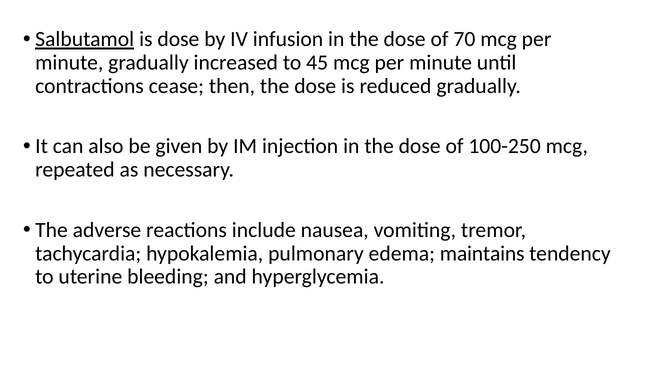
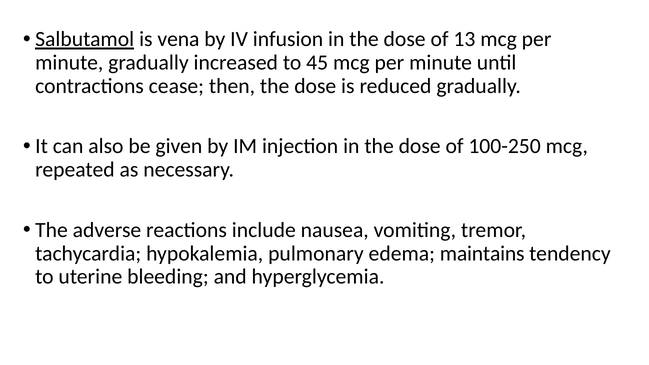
is dose: dose -> vena (178, 39)
70: 70 -> 13 (464, 39)
